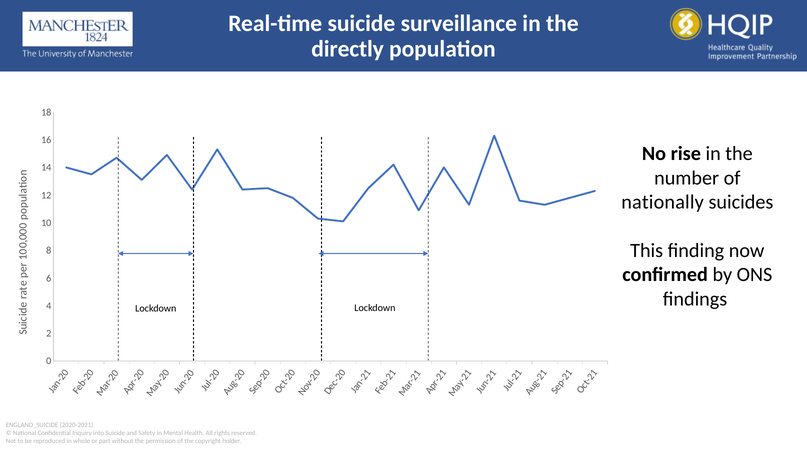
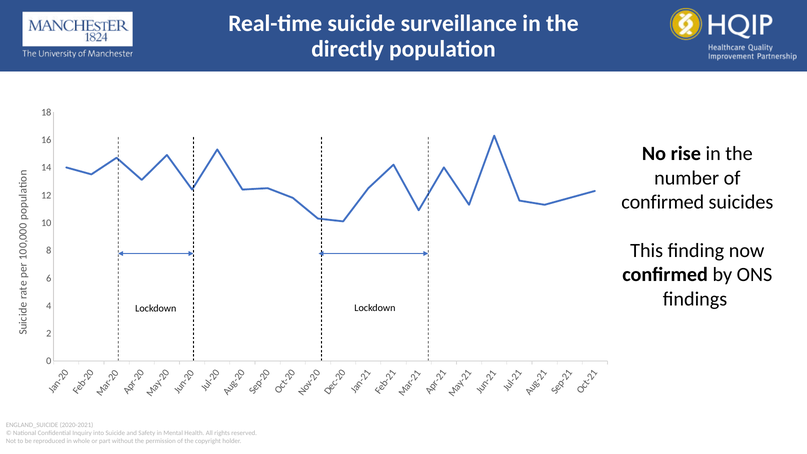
nationally: nationally -> confirmed (663, 202)
